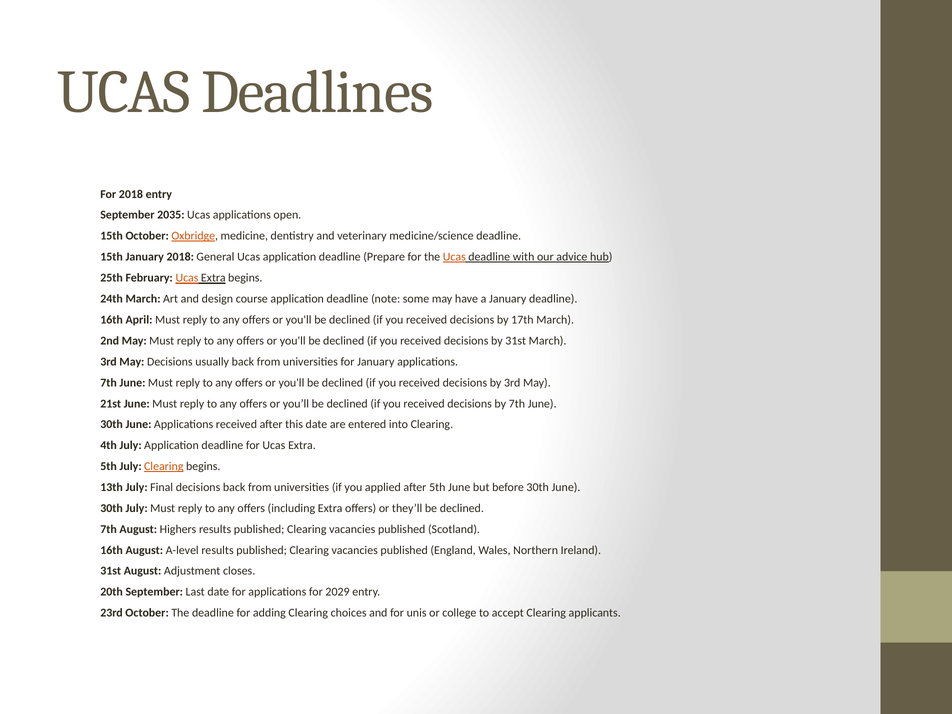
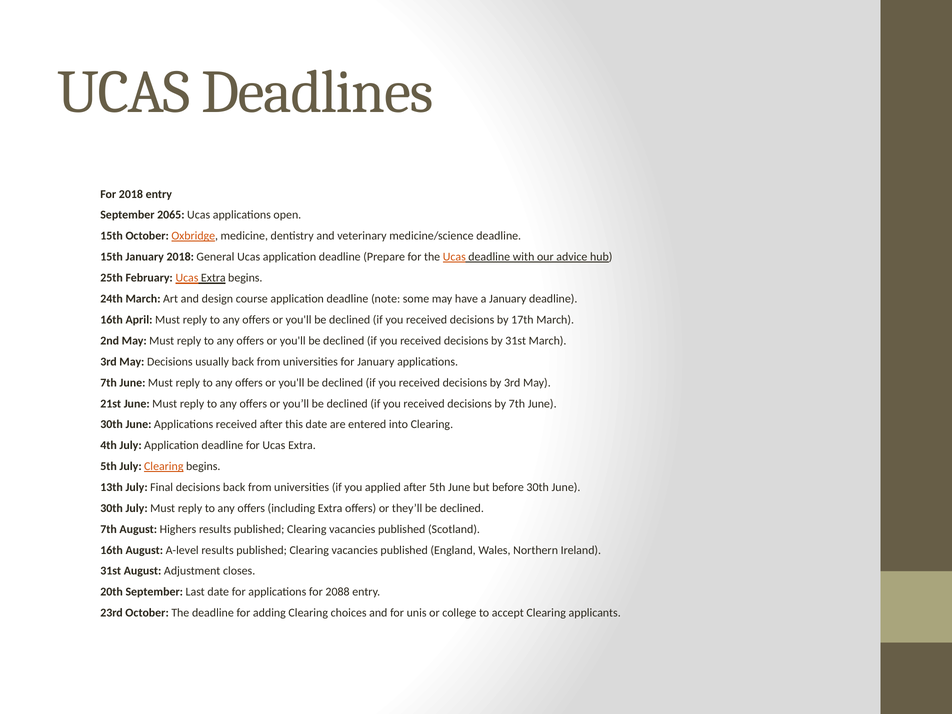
2035: 2035 -> 2065 (171, 215)
2029: 2029 -> 2088 (338, 592)
